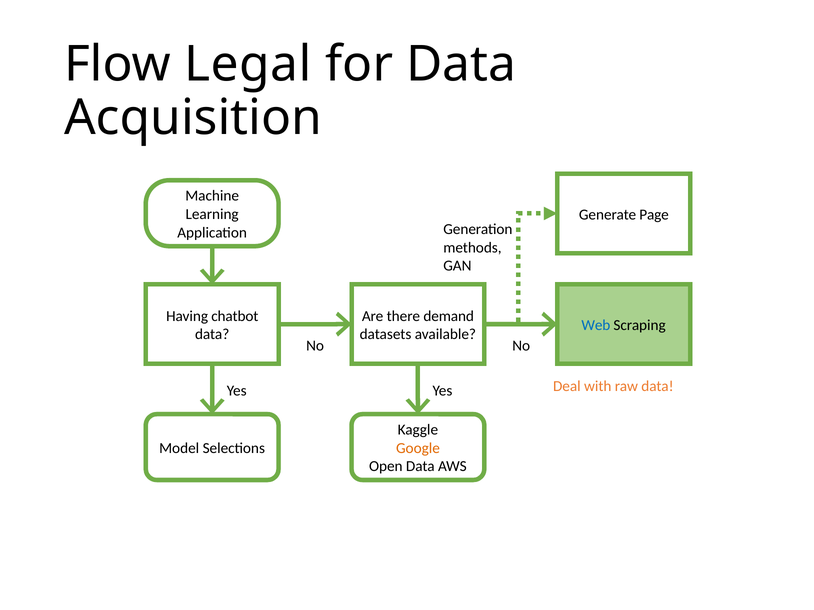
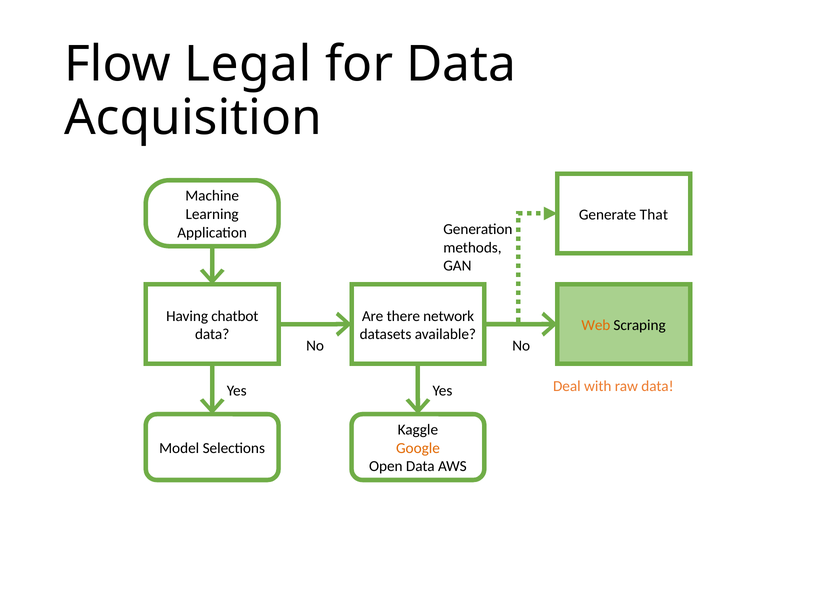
Page: Page -> That (654, 215)
demand: demand -> network (449, 316)
Web colour: blue -> orange (596, 326)
